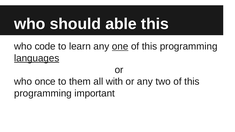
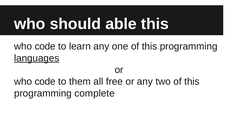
one underline: present -> none (120, 46)
once: once -> code (45, 82)
with: with -> free (114, 82)
important: important -> complete (95, 93)
